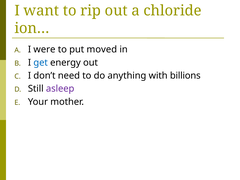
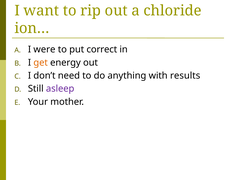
moved: moved -> correct (102, 49)
get colour: blue -> orange (41, 63)
billions: billions -> results (185, 76)
